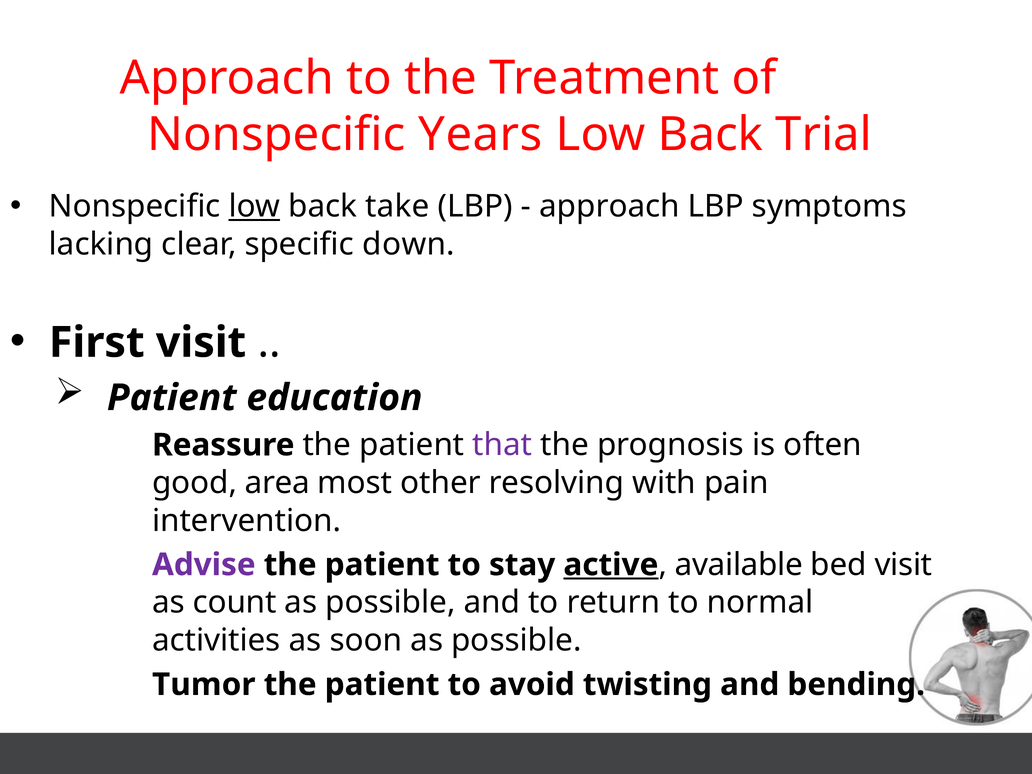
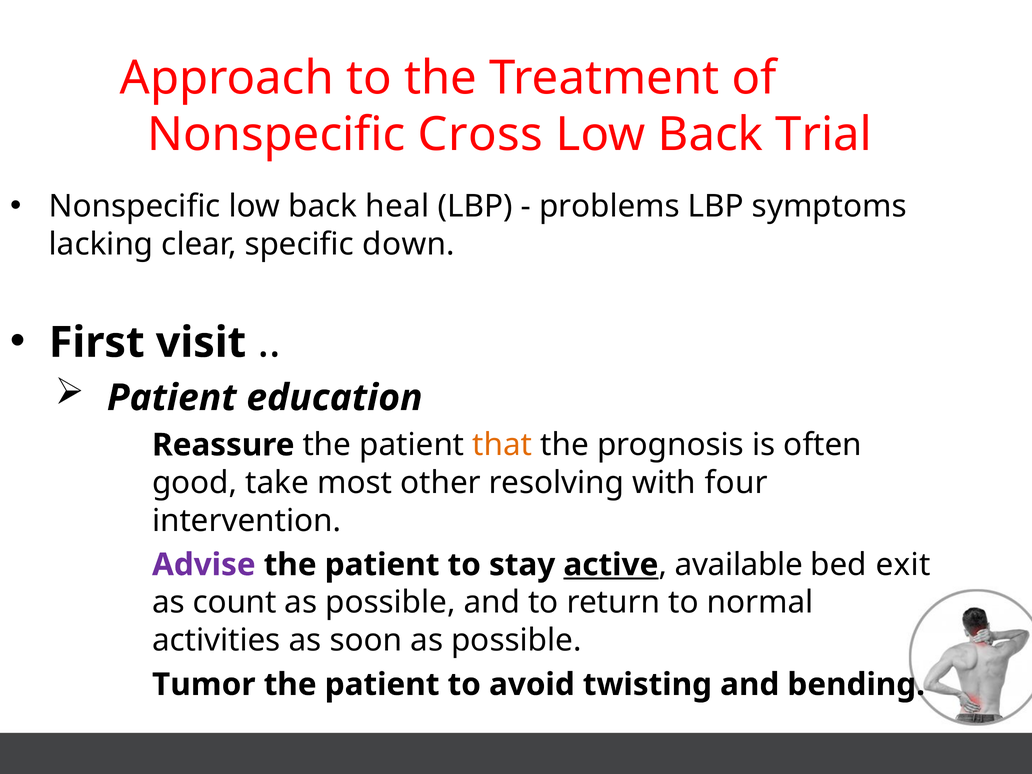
Years: Years -> Cross (480, 135)
low underline: present -> none (254, 207)
take: take -> heal (397, 207)
approach: approach -> problems (610, 207)
that colour: purple -> orange (502, 445)
area: area -> take (277, 483)
pain: pain -> four (736, 483)
bed visit: visit -> exit (903, 565)
